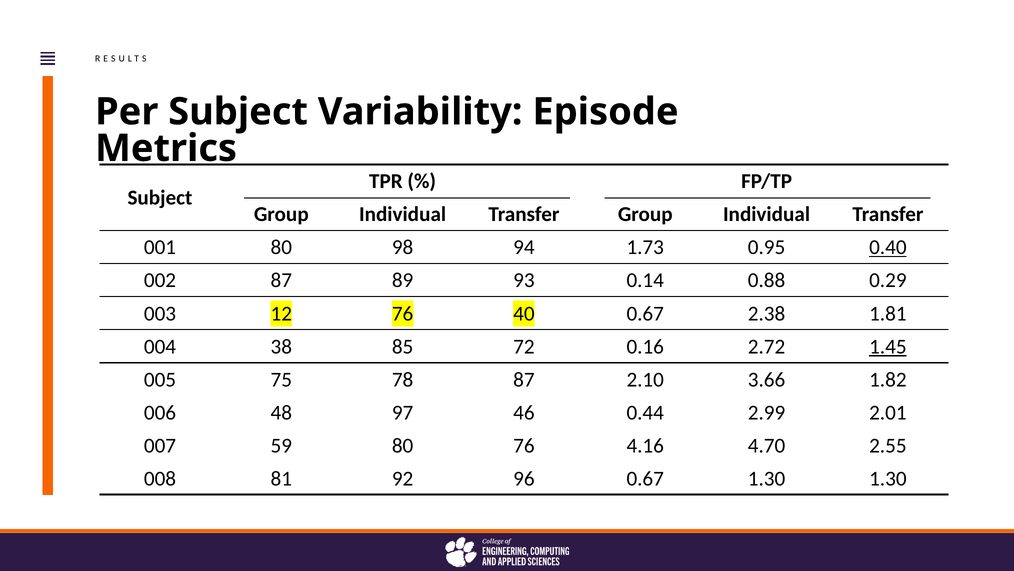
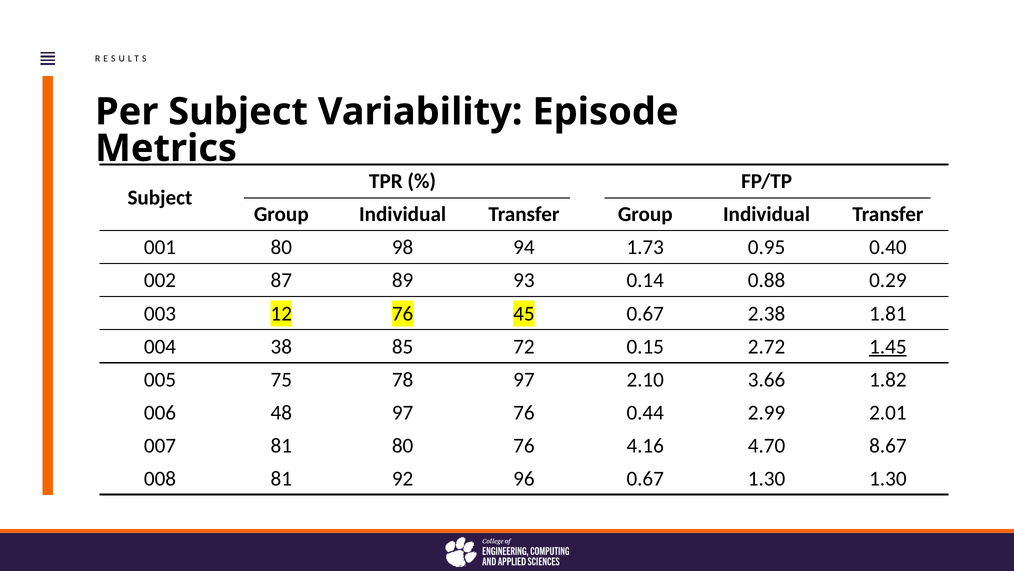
0.40 underline: present -> none (888, 247)
40: 40 -> 45 (524, 313)
0.16: 0.16 -> 0.15 (645, 346)
78 87: 87 -> 97 (524, 379)
97 46: 46 -> 76 (524, 412)
007 59: 59 -> 81 (281, 445)
2.55: 2.55 -> 8.67 (888, 445)
